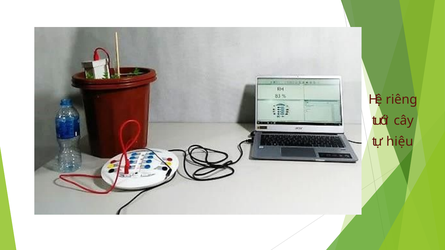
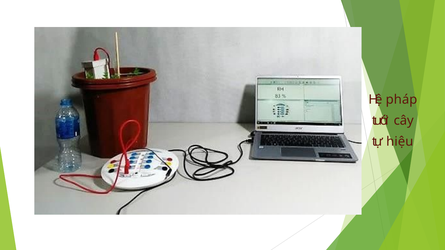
riêng: riêng -> pháp (402, 100)
